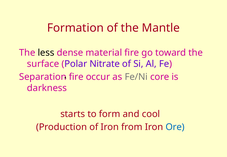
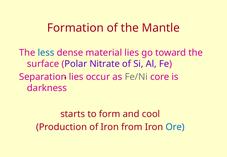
less colour: black -> blue (46, 53)
material fire: fire -> lies (132, 53)
Separation fire: fire -> lies (76, 77)
